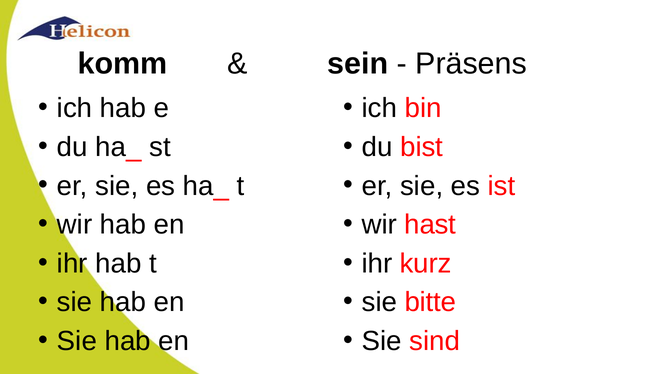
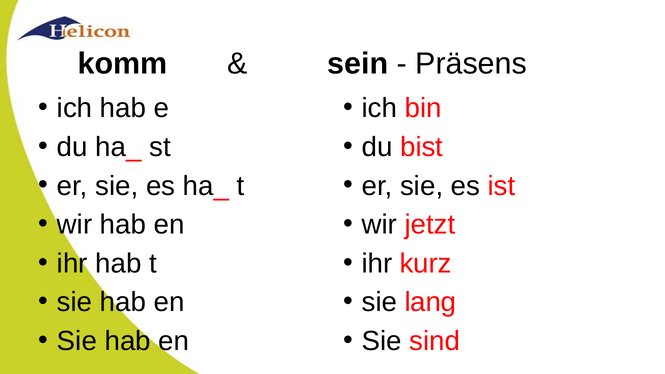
hast: hast -> jetzt (430, 225)
bitte: bitte -> lang (430, 302)
